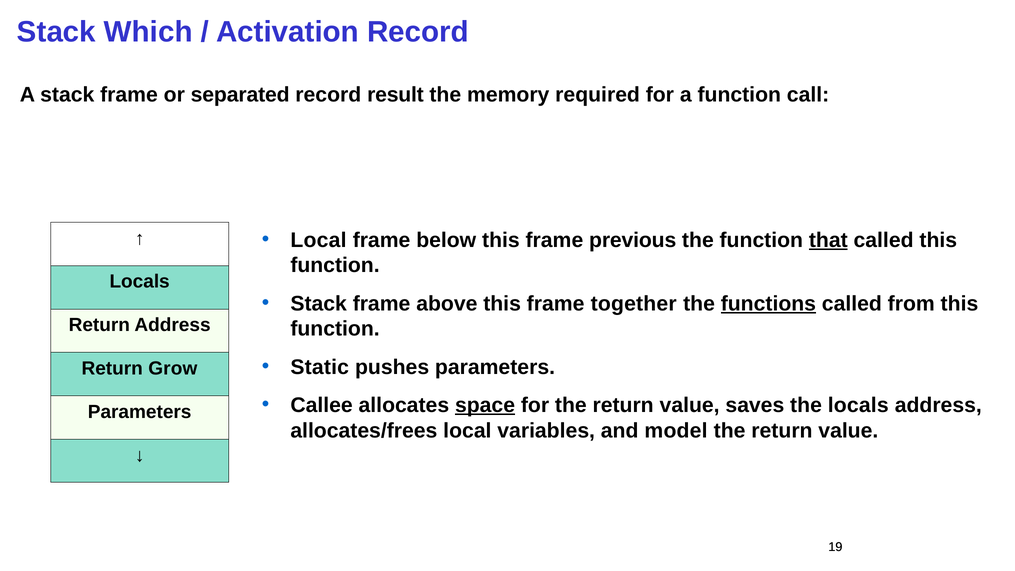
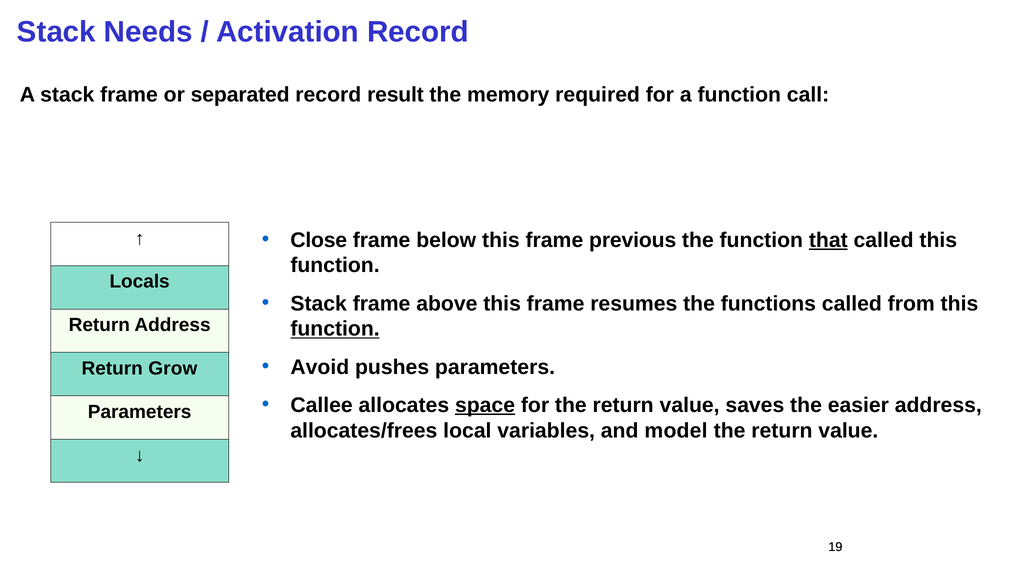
Which: Which -> Needs (148, 32)
Local: Local -> Close (319, 240)
together: together -> resumes (634, 304)
functions underline: present -> none (768, 304)
function underline: none -> present (335, 329)
Static: Static -> Avoid (320, 367)
the locals: locals -> easier (858, 405)
